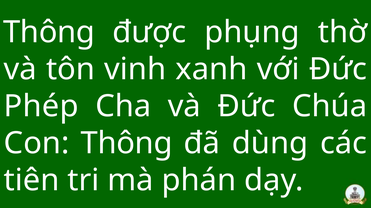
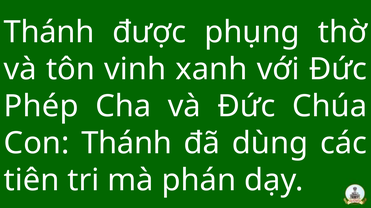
Thông: Thông -> Thánh (49, 32)
Con Thông: Thông -> Thánh (127, 144)
